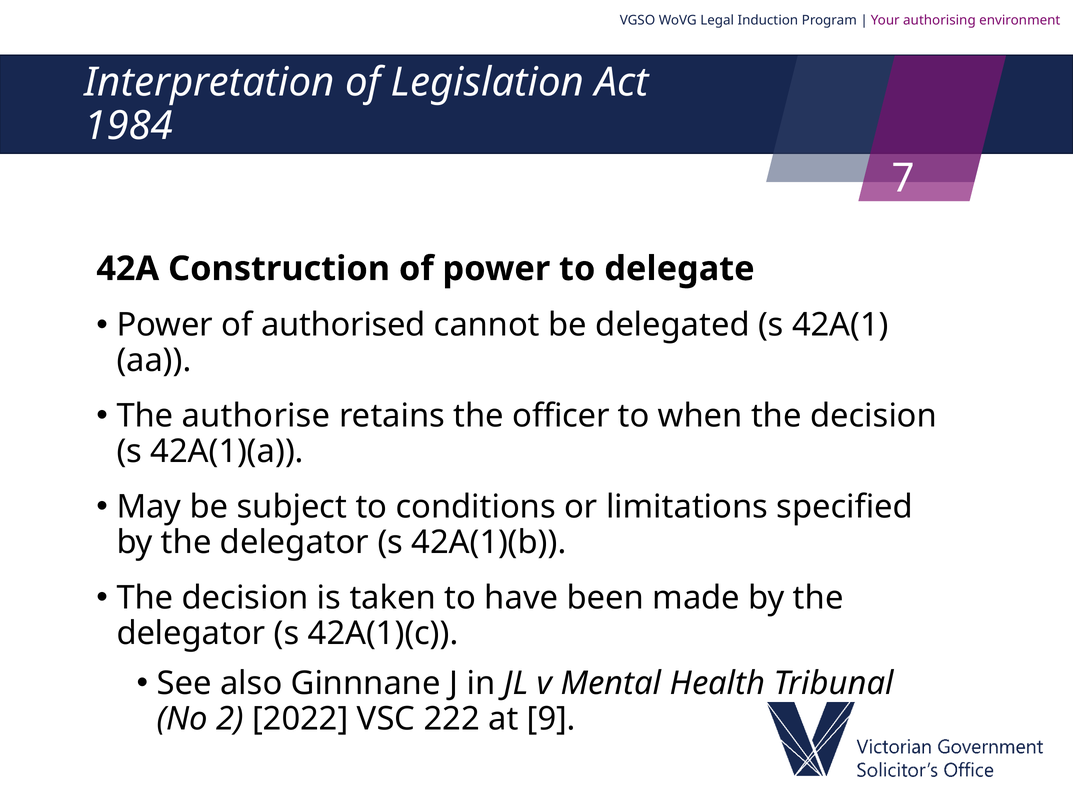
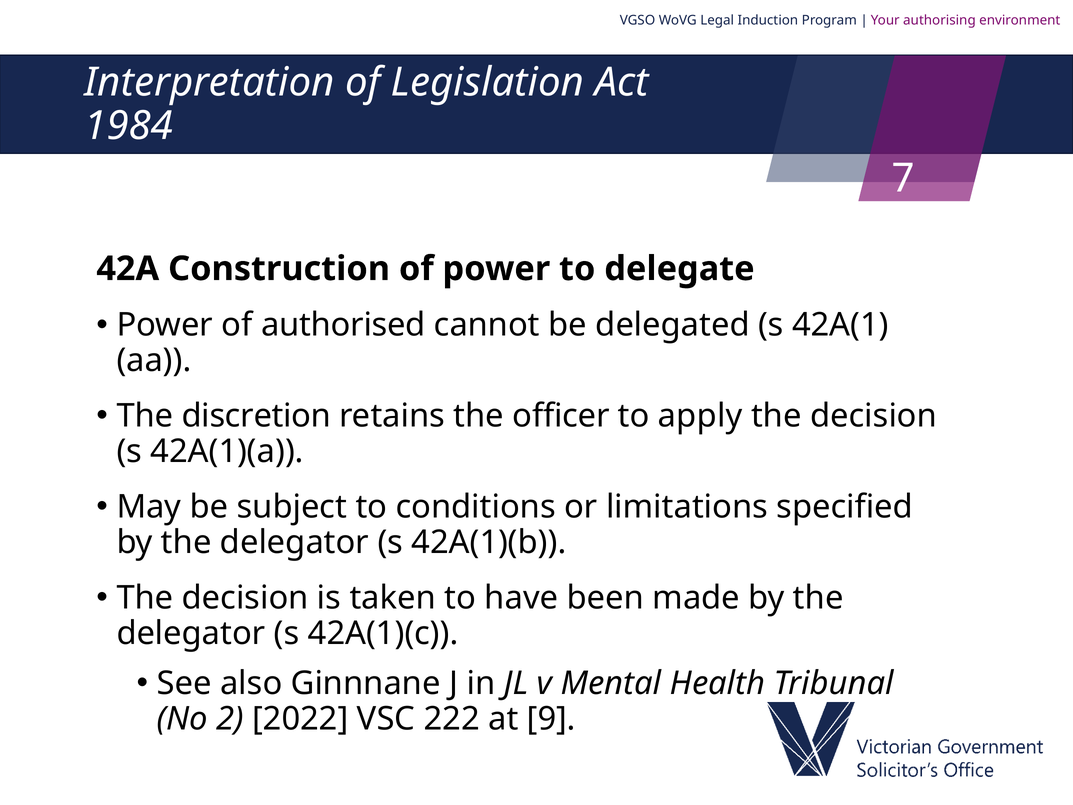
authorise: authorise -> discretion (256, 416)
when: when -> apply (700, 416)
